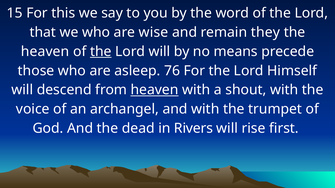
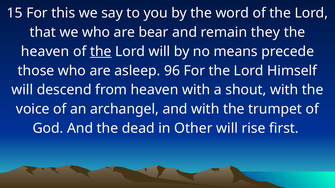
wise: wise -> bear (154, 32)
76: 76 -> 96 (172, 71)
heaven underline: present -> none (155, 90)
Rivers: Rivers -> Other (193, 129)
